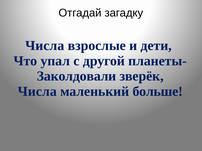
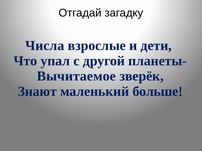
Заколдовали: Заколдовали -> Вычитаемое (76, 76)
Числа: Числа -> Знают (37, 92)
